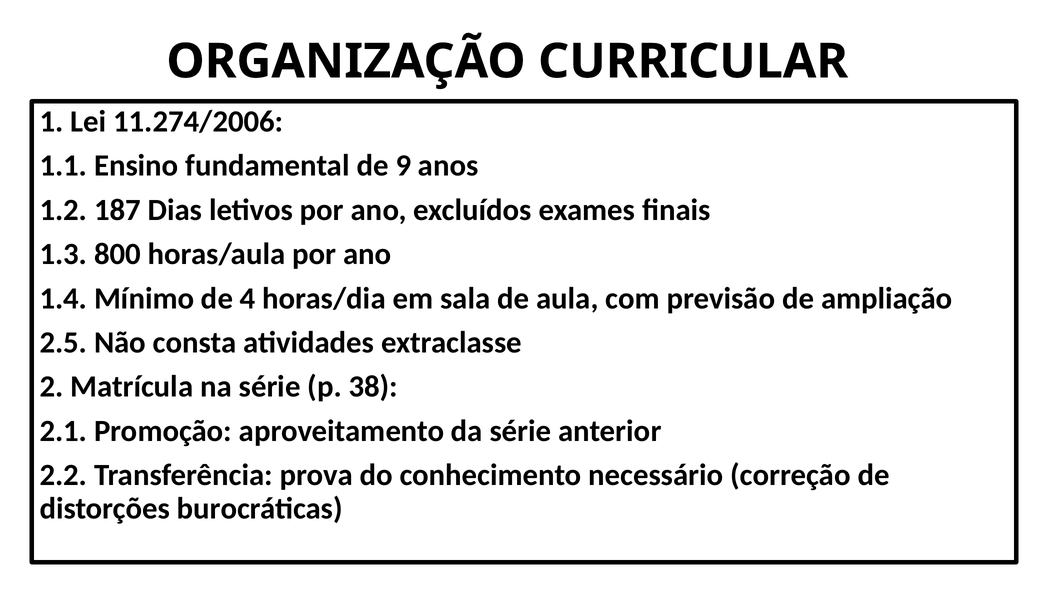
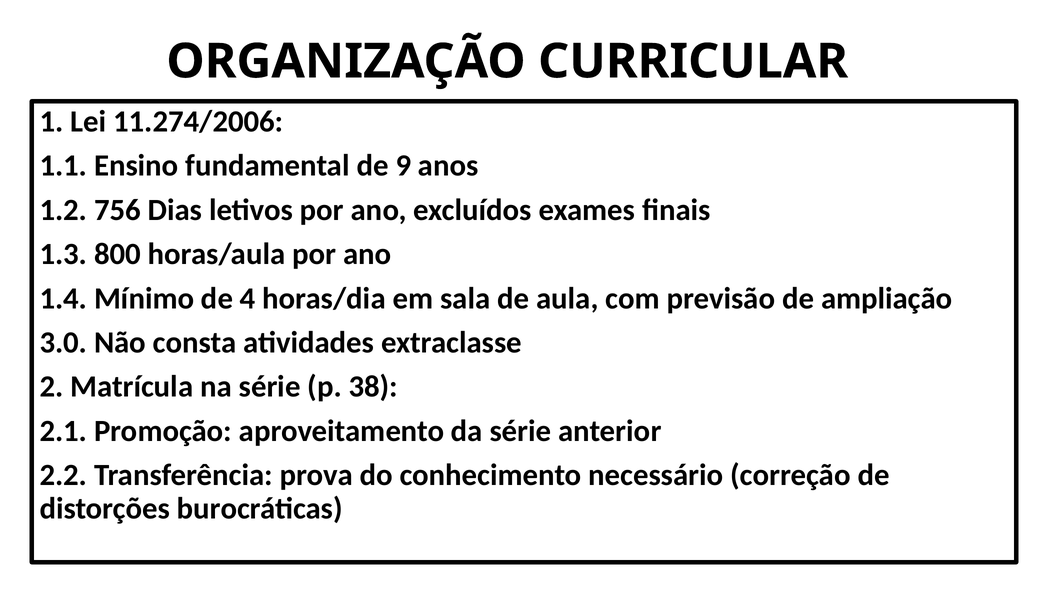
187: 187 -> 756 (117, 210)
2.5: 2.5 -> 3.0 (63, 343)
